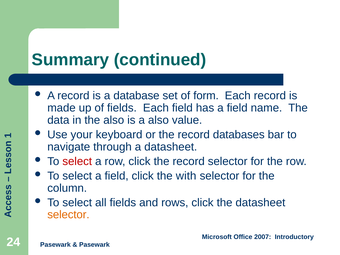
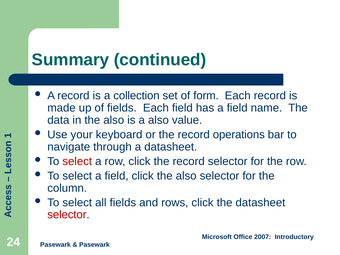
database: database -> collection (136, 96)
databases: databases -> operations (239, 135)
click the with: with -> also (186, 176)
selector colour: orange -> red (68, 215)
